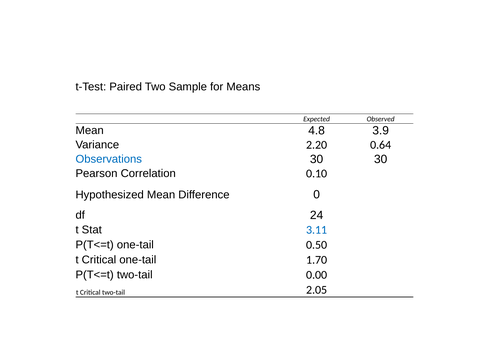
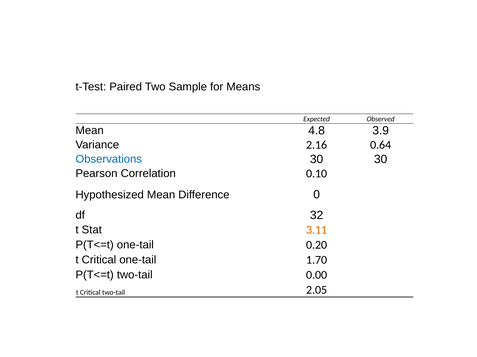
2.20: 2.20 -> 2.16 (317, 145)
24: 24 -> 32 (317, 216)
3.11 colour: blue -> orange (317, 230)
0.50: 0.50 -> 0.20 (317, 245)
